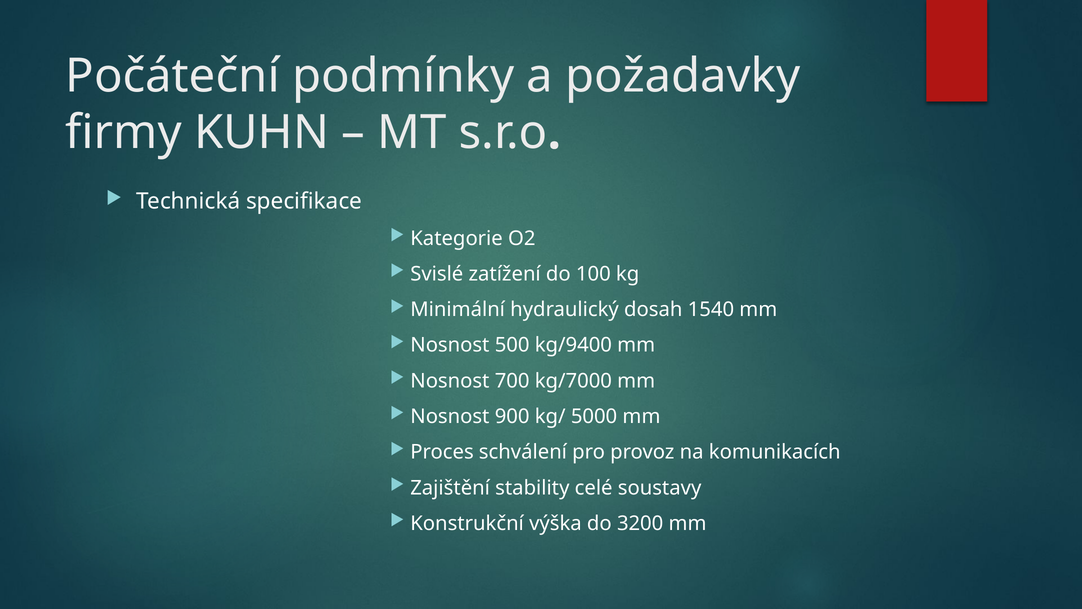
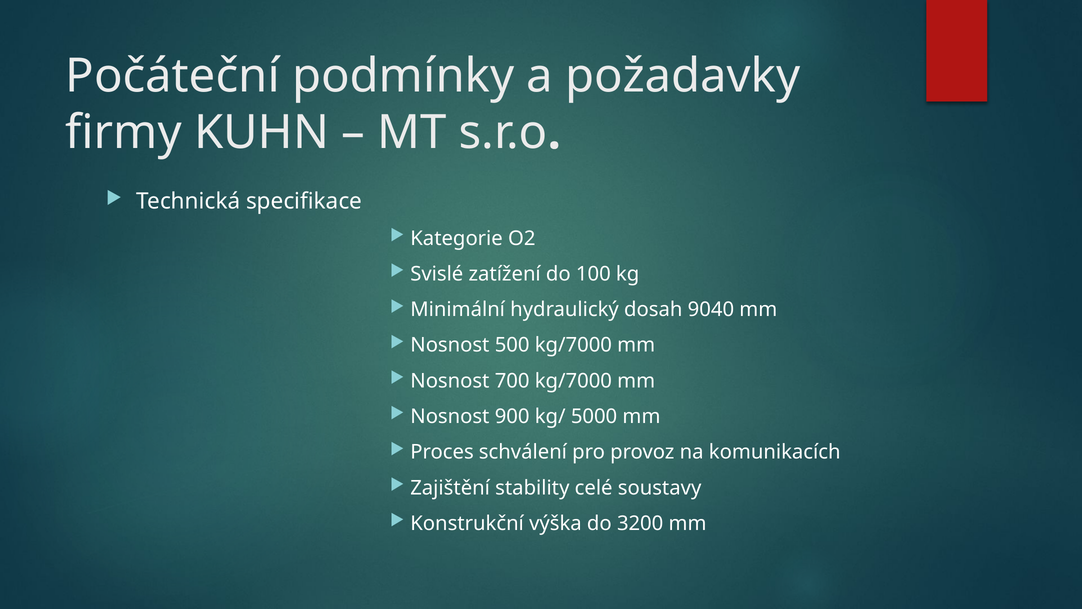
1540: 1540 -> 9040 (711, 309)
500 kg/9400: kg/9400 -> kg/7000 (573, 345)
